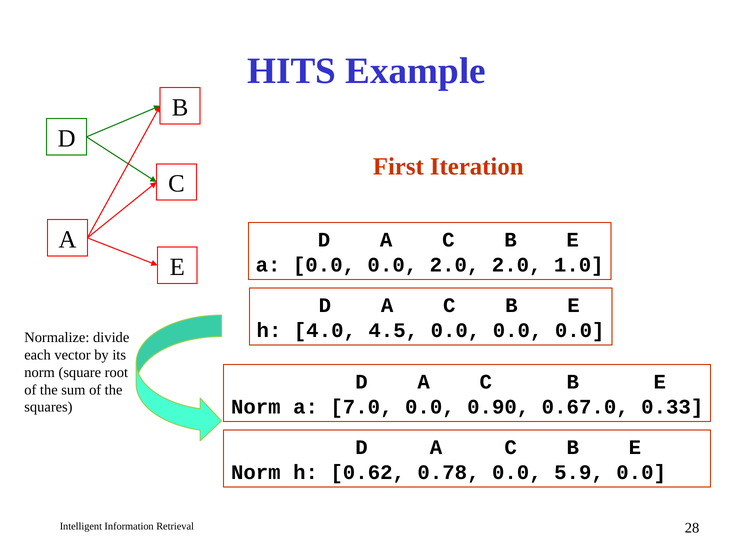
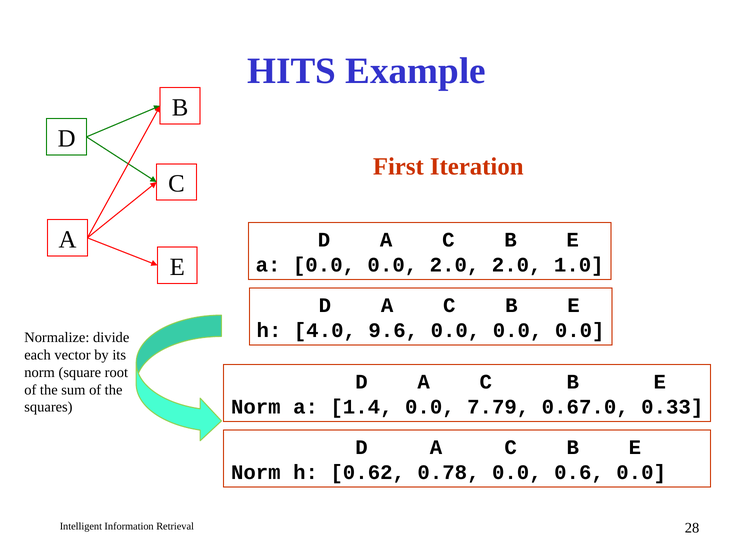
4.5: 4.5 -> 9.6 (393, 330)
7.0: 7.0 -> 1.4 (361, 407)
0.90: 0.90 -> 7.79 (498, 407)
5.9: 5.9 -> 0.6 (579, 472)
